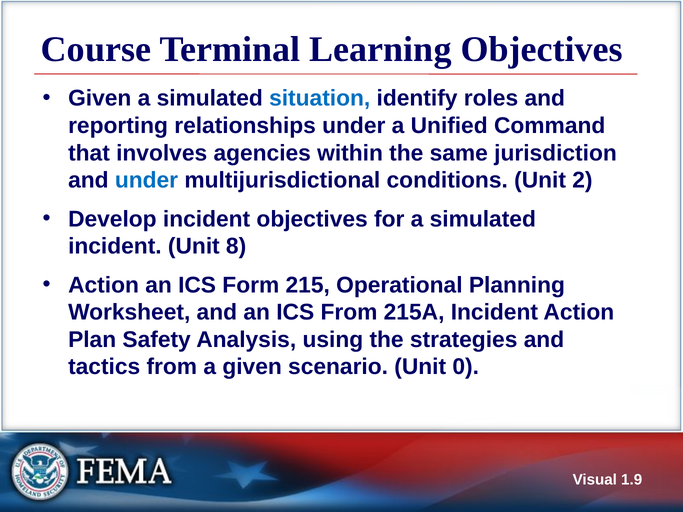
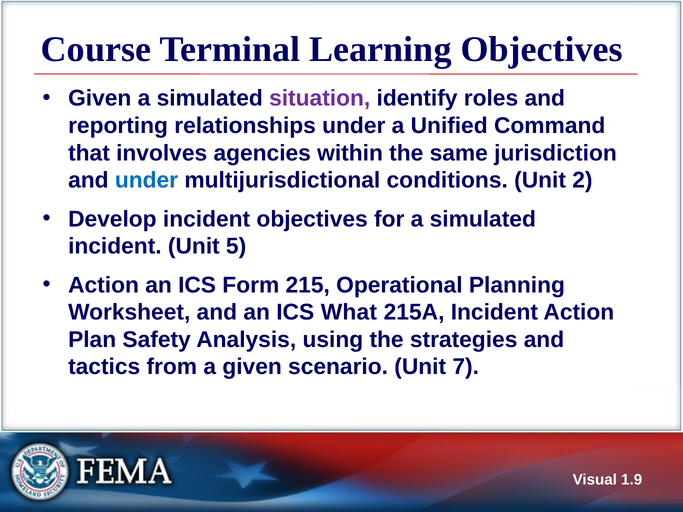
situation colour: blue -> purple (320, 98)
8: 8 -> 5 (236, 246)
ICS From: From -> What (349, 313)
0: 0 -> 7 (466, 367)
